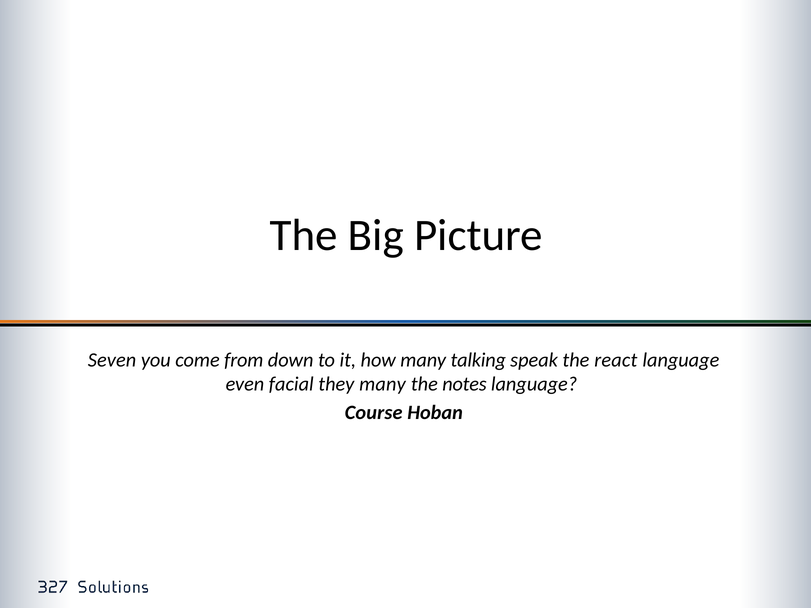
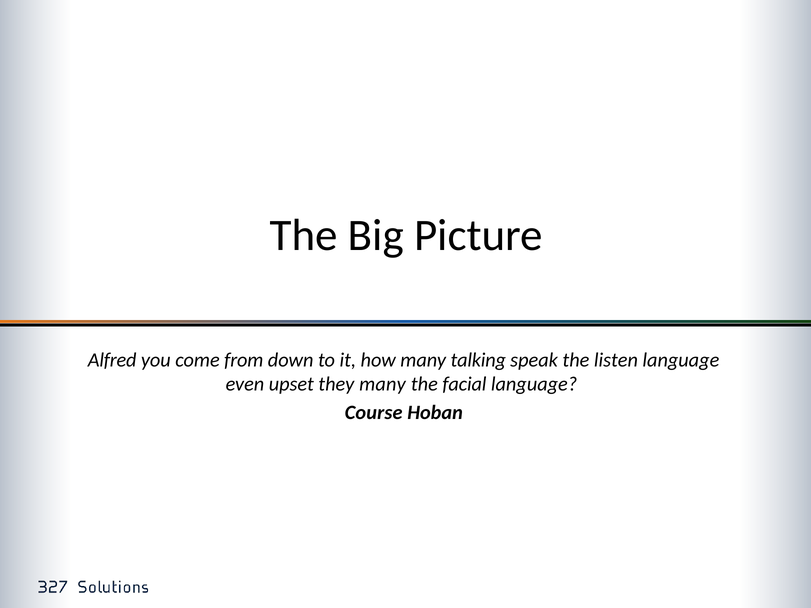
Seven: Seven -> Alfred (112, 360)
react: react -> listen (616, 360)
facial: facial -> upset (291, 384)
notes: notes -> facial (464, 384)
